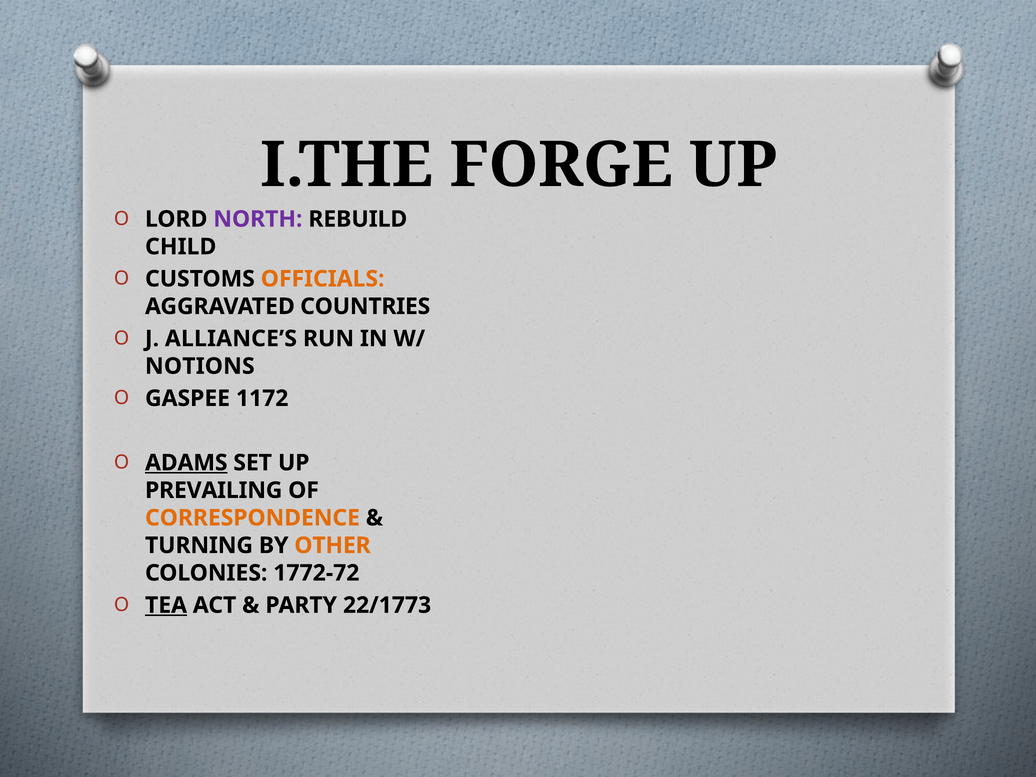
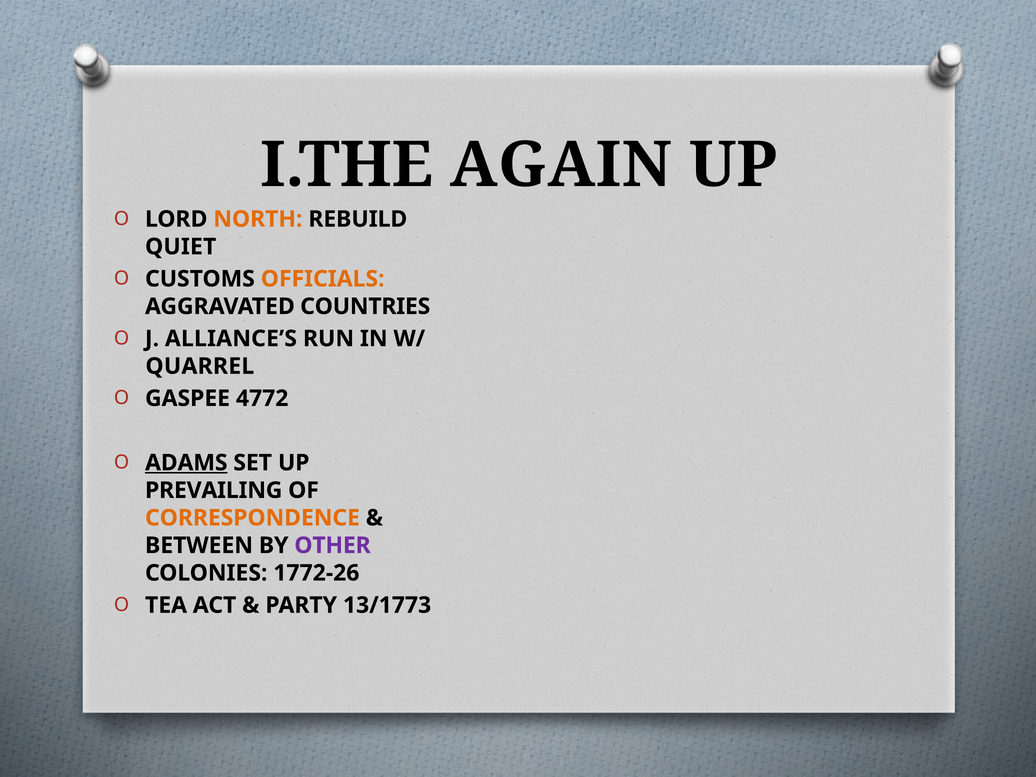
FORGE: FORGE -> AGAIN (561, 165)
NORTH colour: purple -> orange (258, 219)
CHILD: CHILD -> QUIET (181, 247)
NOTIONS: NOTIONS -> QUARREL (200, 366)
1172: 1172 -> 4772 (262, 398)
TURNING: TURNING -> BETWEEN (199, 545)
OTHER colour: orange -> purple (333, 545)
1772-72: 1772-72 -> 1772-26 (316, 573)
TEA underline: present -> none (166, 605)
22/1773: 22/1773 -> 13/1773 (387, 605)
